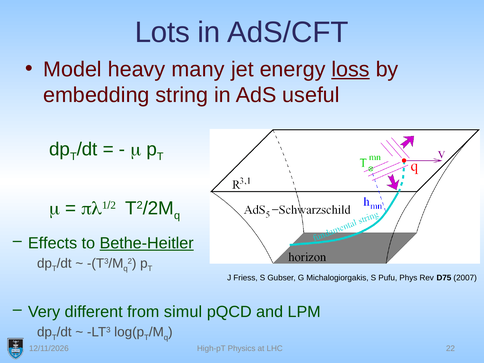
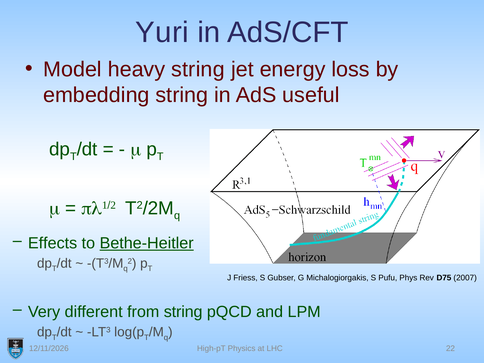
Lots: Lots -> Yuri (162, 32)
heavy many: many -> string (198, 69)
loss underline: present -> none (351, 69)
from simul: simul -> string (183, 312)
